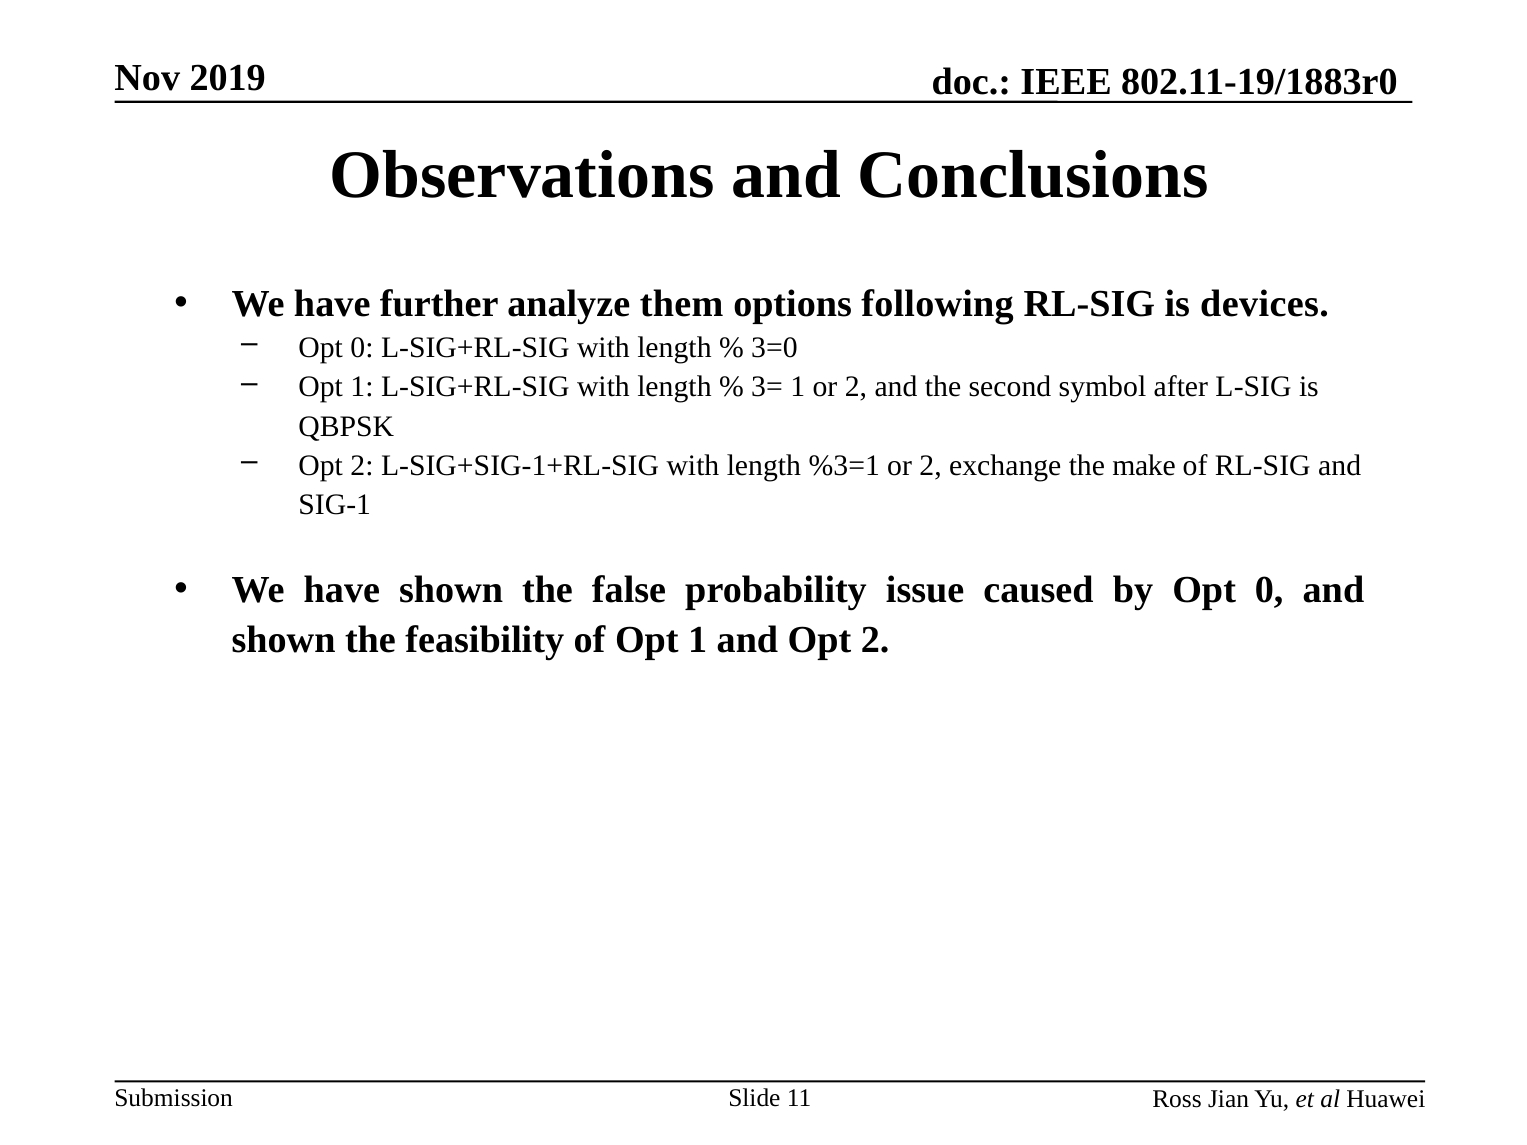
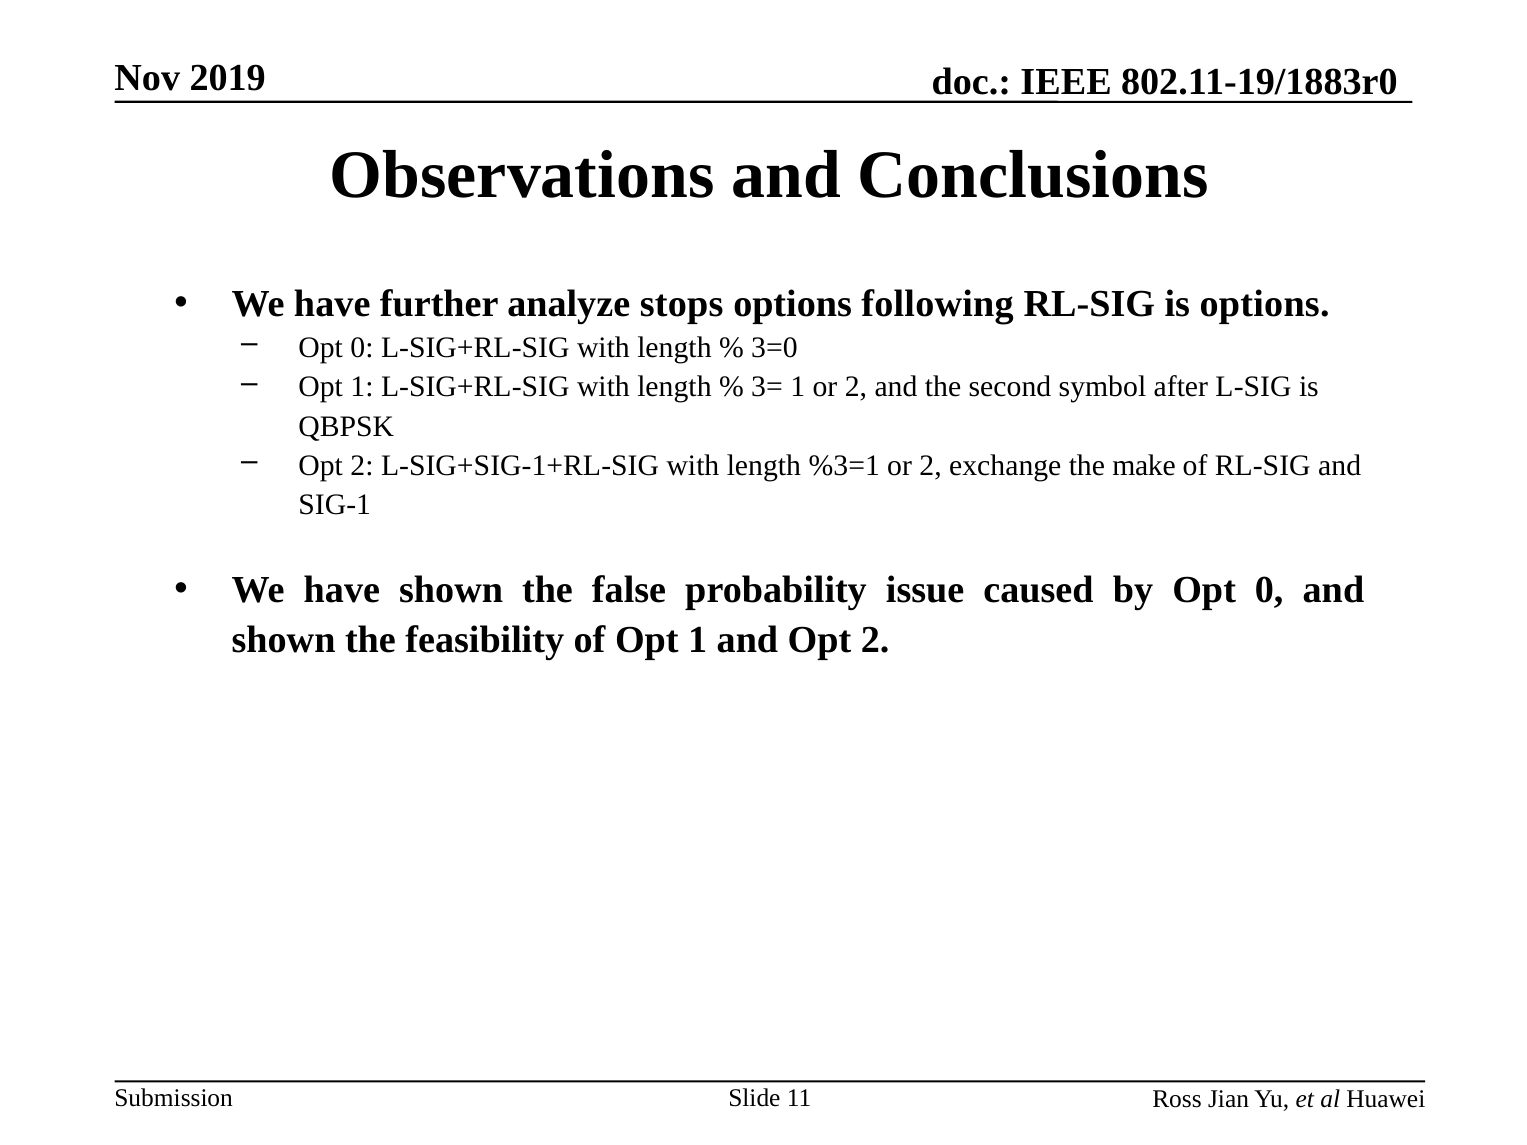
them: them -> stops (682, 304)
is devices: devices -> options (1265, 304)
